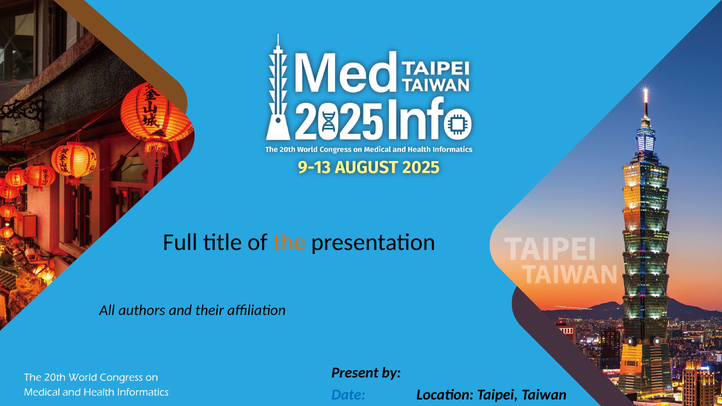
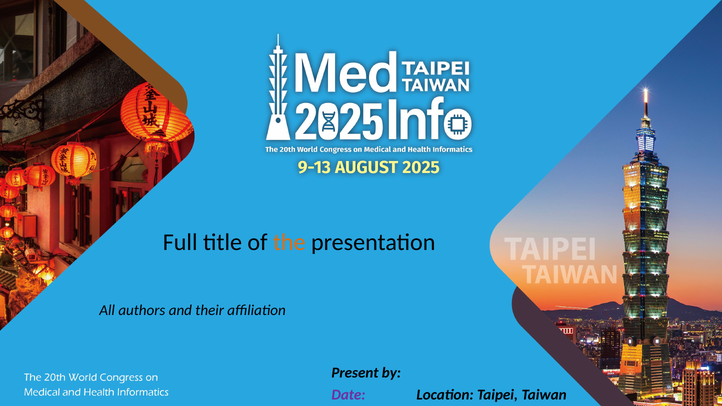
Date colour: blue -> purple (348, 395)
